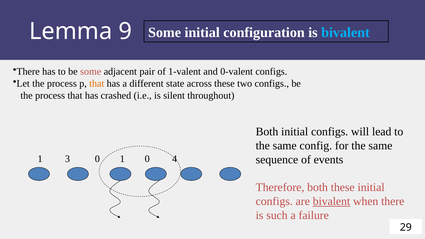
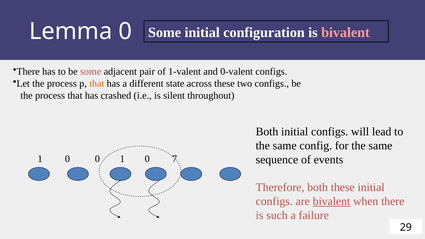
Lemma 9: 9 -> 0 (125, 31)
bivalent colour: light blue -> pink (345, 32)
3: 3 -> 0 (67, 159)
4: 4 -> 7 (175, 159)
